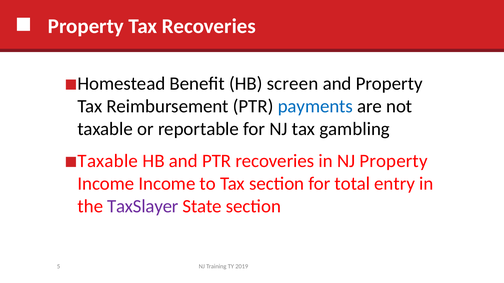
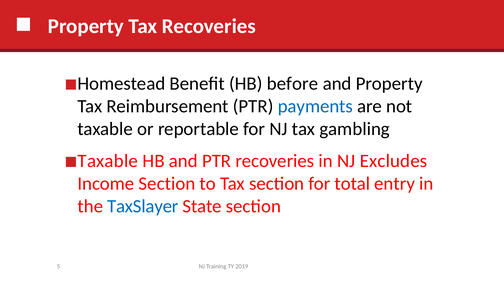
screen: screen -> before (293, 84)
NJ Property: Property -> Excludes (394, 161)
Income Income: Income -> Section (167, 184)
TaxSlayer colour: purple -> blue (143, 207)
